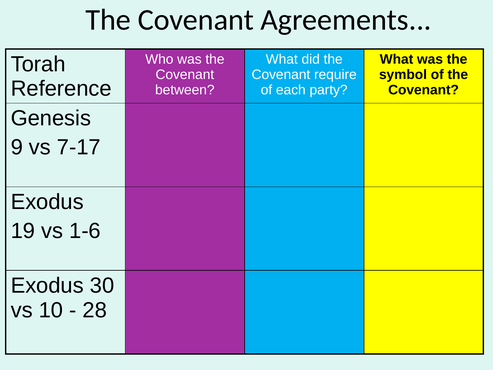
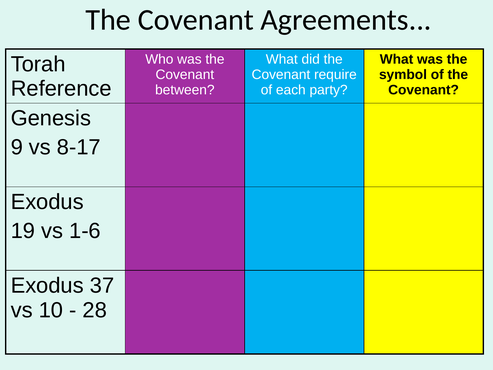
7-17: 7-17 -> 8-17 (79, 147)
30: 30 -> 37 (102, 285)
